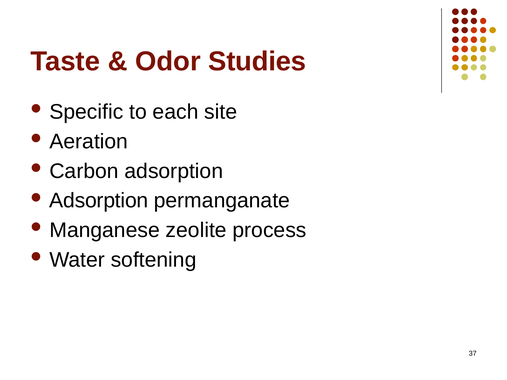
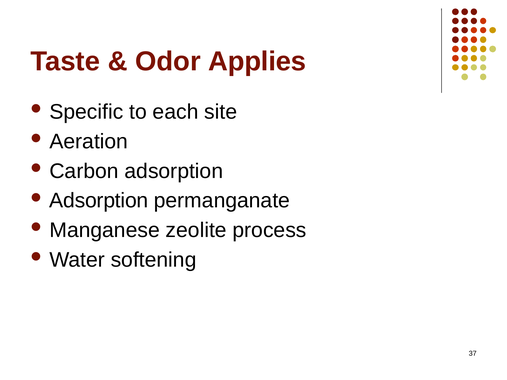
Studies: Studies -> Applies (257, 61)
